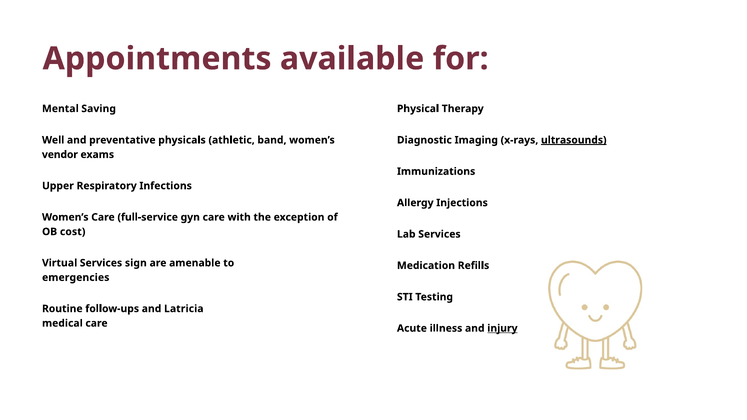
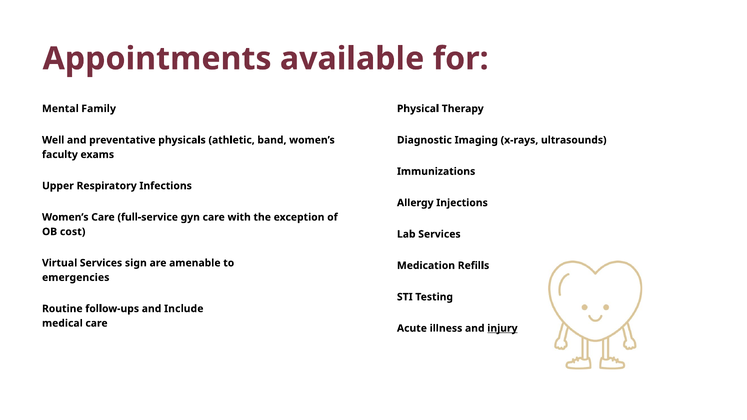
Saving: Saving -> Family (99, 109)
ultrasounds underline: present -> none (574, 140)
vendor: vendor -> faculty (60, 155)
Latricia: Latricia -> Include (184, 309)
